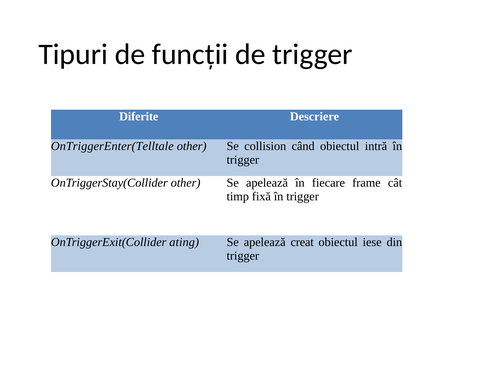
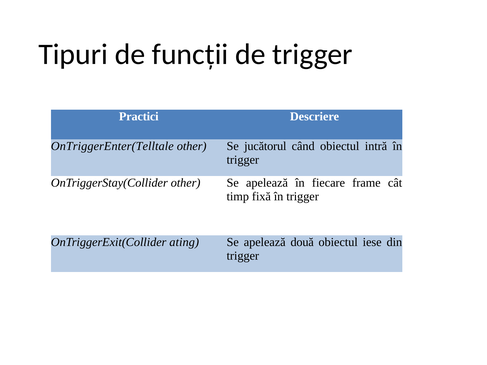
Diferite: Diferite -> Practici (139, 117)
collision: collision -> jucătorul (265, 146)
creat: creat -> două (302, 242)
